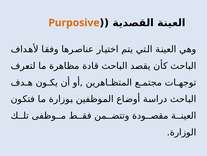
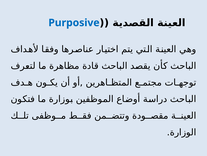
Purposive colour: orange -> blue (74, 23)
